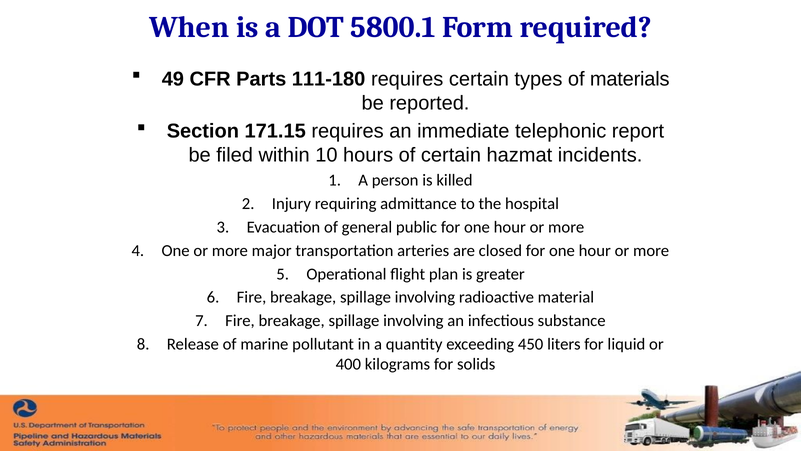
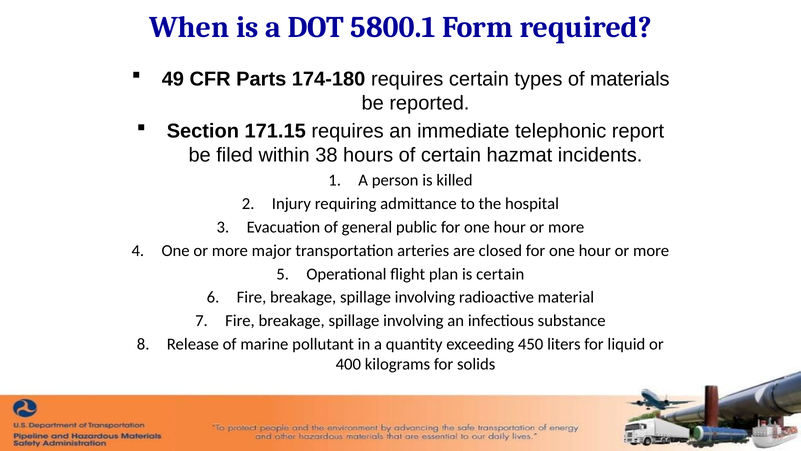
111-180: 111-180 -> 174-180 (329, 79)
10: 10 -> 38 (326, 155)
is greater: greater -> certain (500, 274)
